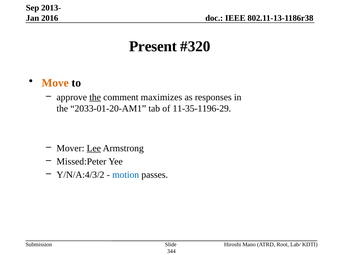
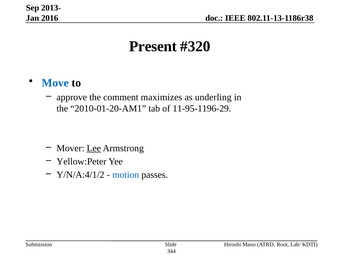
Move colour: orange -> blue (55, 83)
the underline: present -> none (95, 97)
responses: responses -> underling (213, 97)
2033-01-20-AM1: 2033-01-20-AM1 -> 2010-01-20-AM1 (108, 109)
11-35-1196-29: 11-35-1196-29 -> 11-95-1196-29 (202, 109)
Missed:Peter: Missed:Peter -> Yellow:Peter (81, 161)
Y/N/A:4/3/2: Y/N/A:4/3/2 -> Y/N/A:4/1/2 (80, 175)
